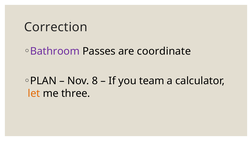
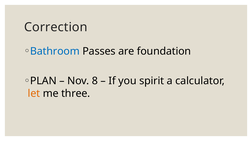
Bathroom colour: purple -> blue (55, 51)
coordinate: coordinate -> foundation (164, 51)
team: team -> spirit (152, 81)
